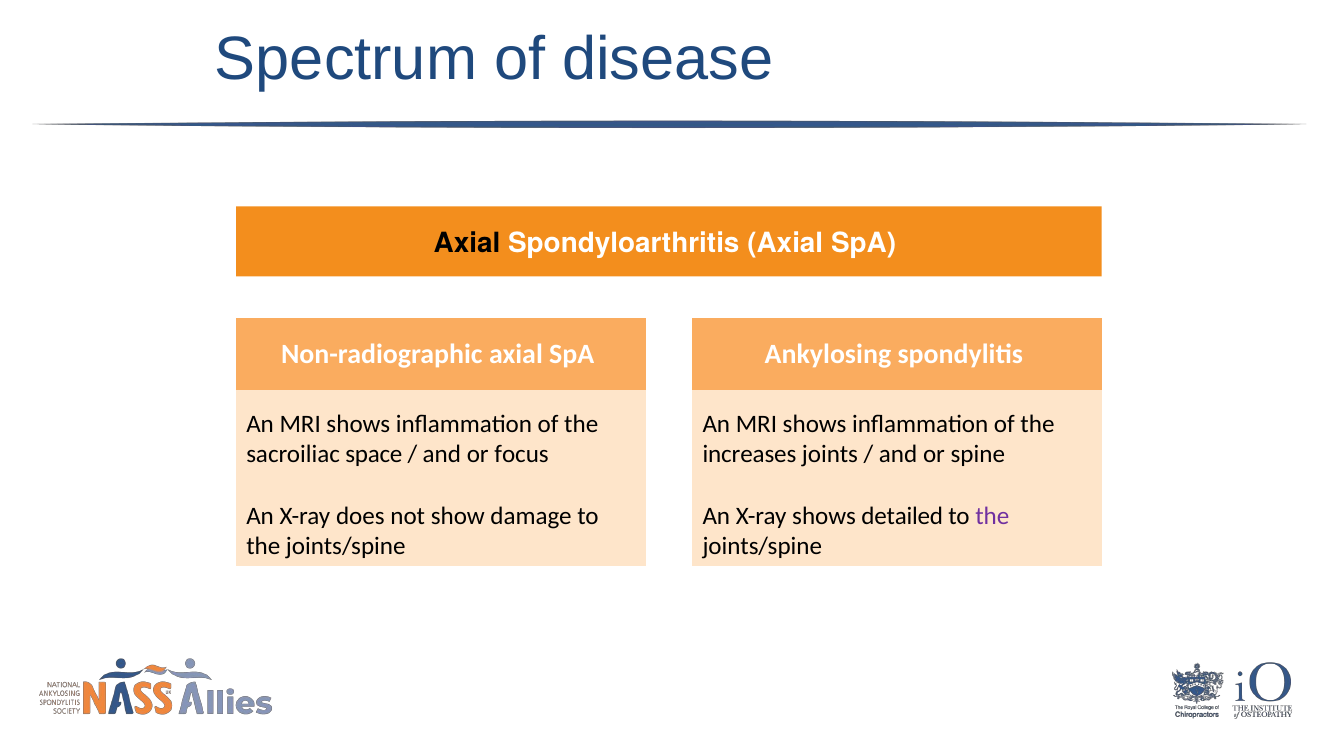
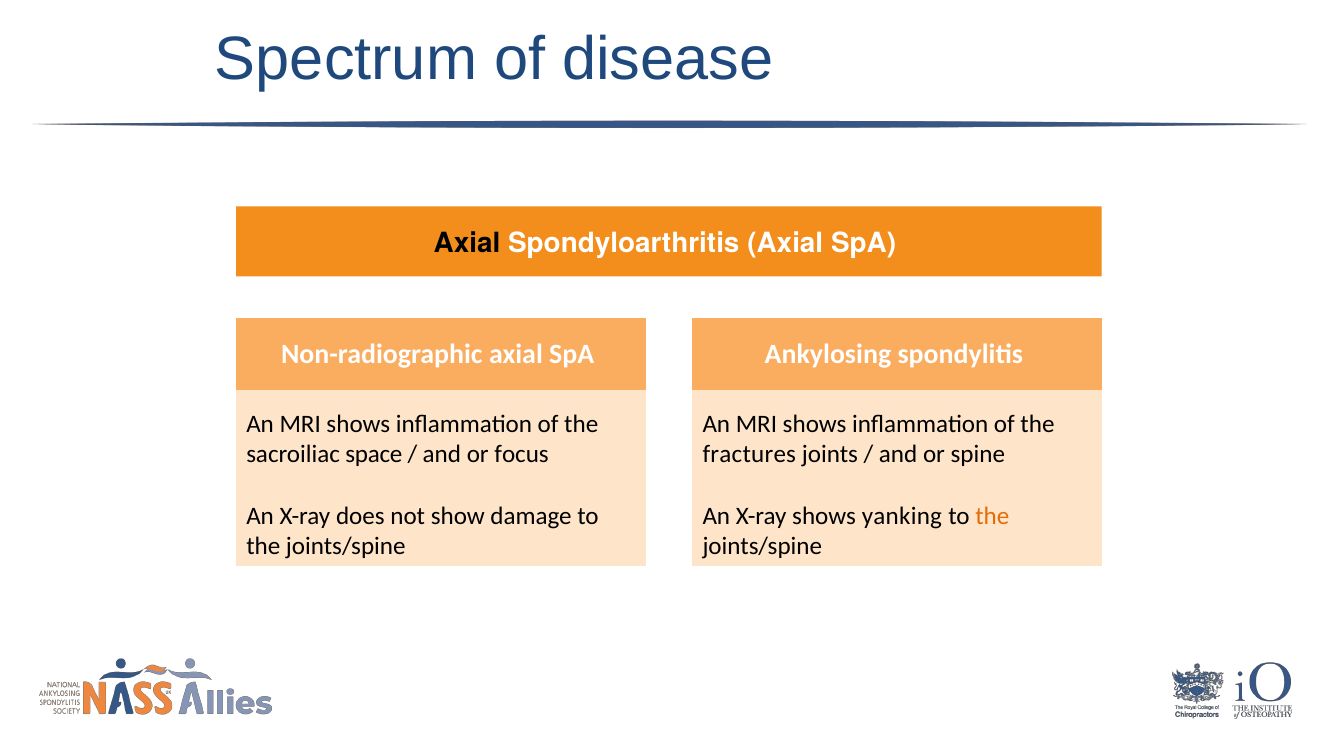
increases: increases -> fractures (749, 455)
detailed: detailed -> yanking (902, 516)
the colour: purple -> orange (992, 516)
